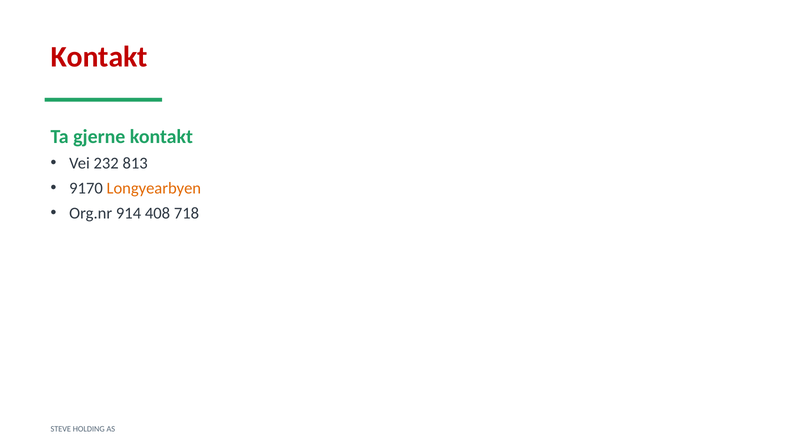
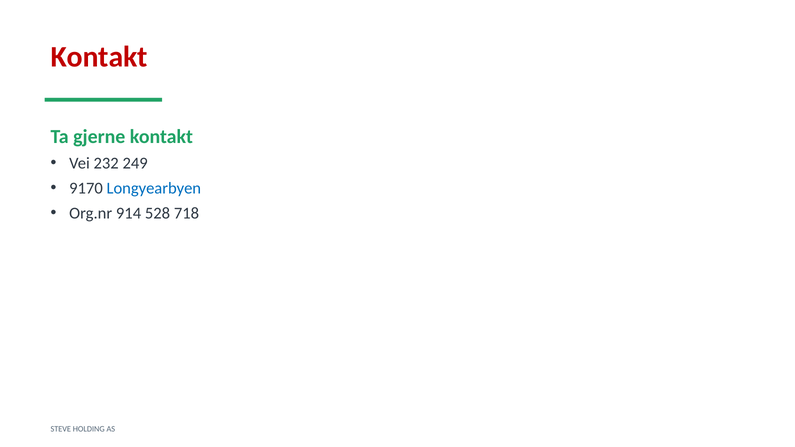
813: 813 -> 249 (135, 163)
Longyearbyen colour: orange -> blue (154, 188)
408: 408 -> 528 (157, 213)
